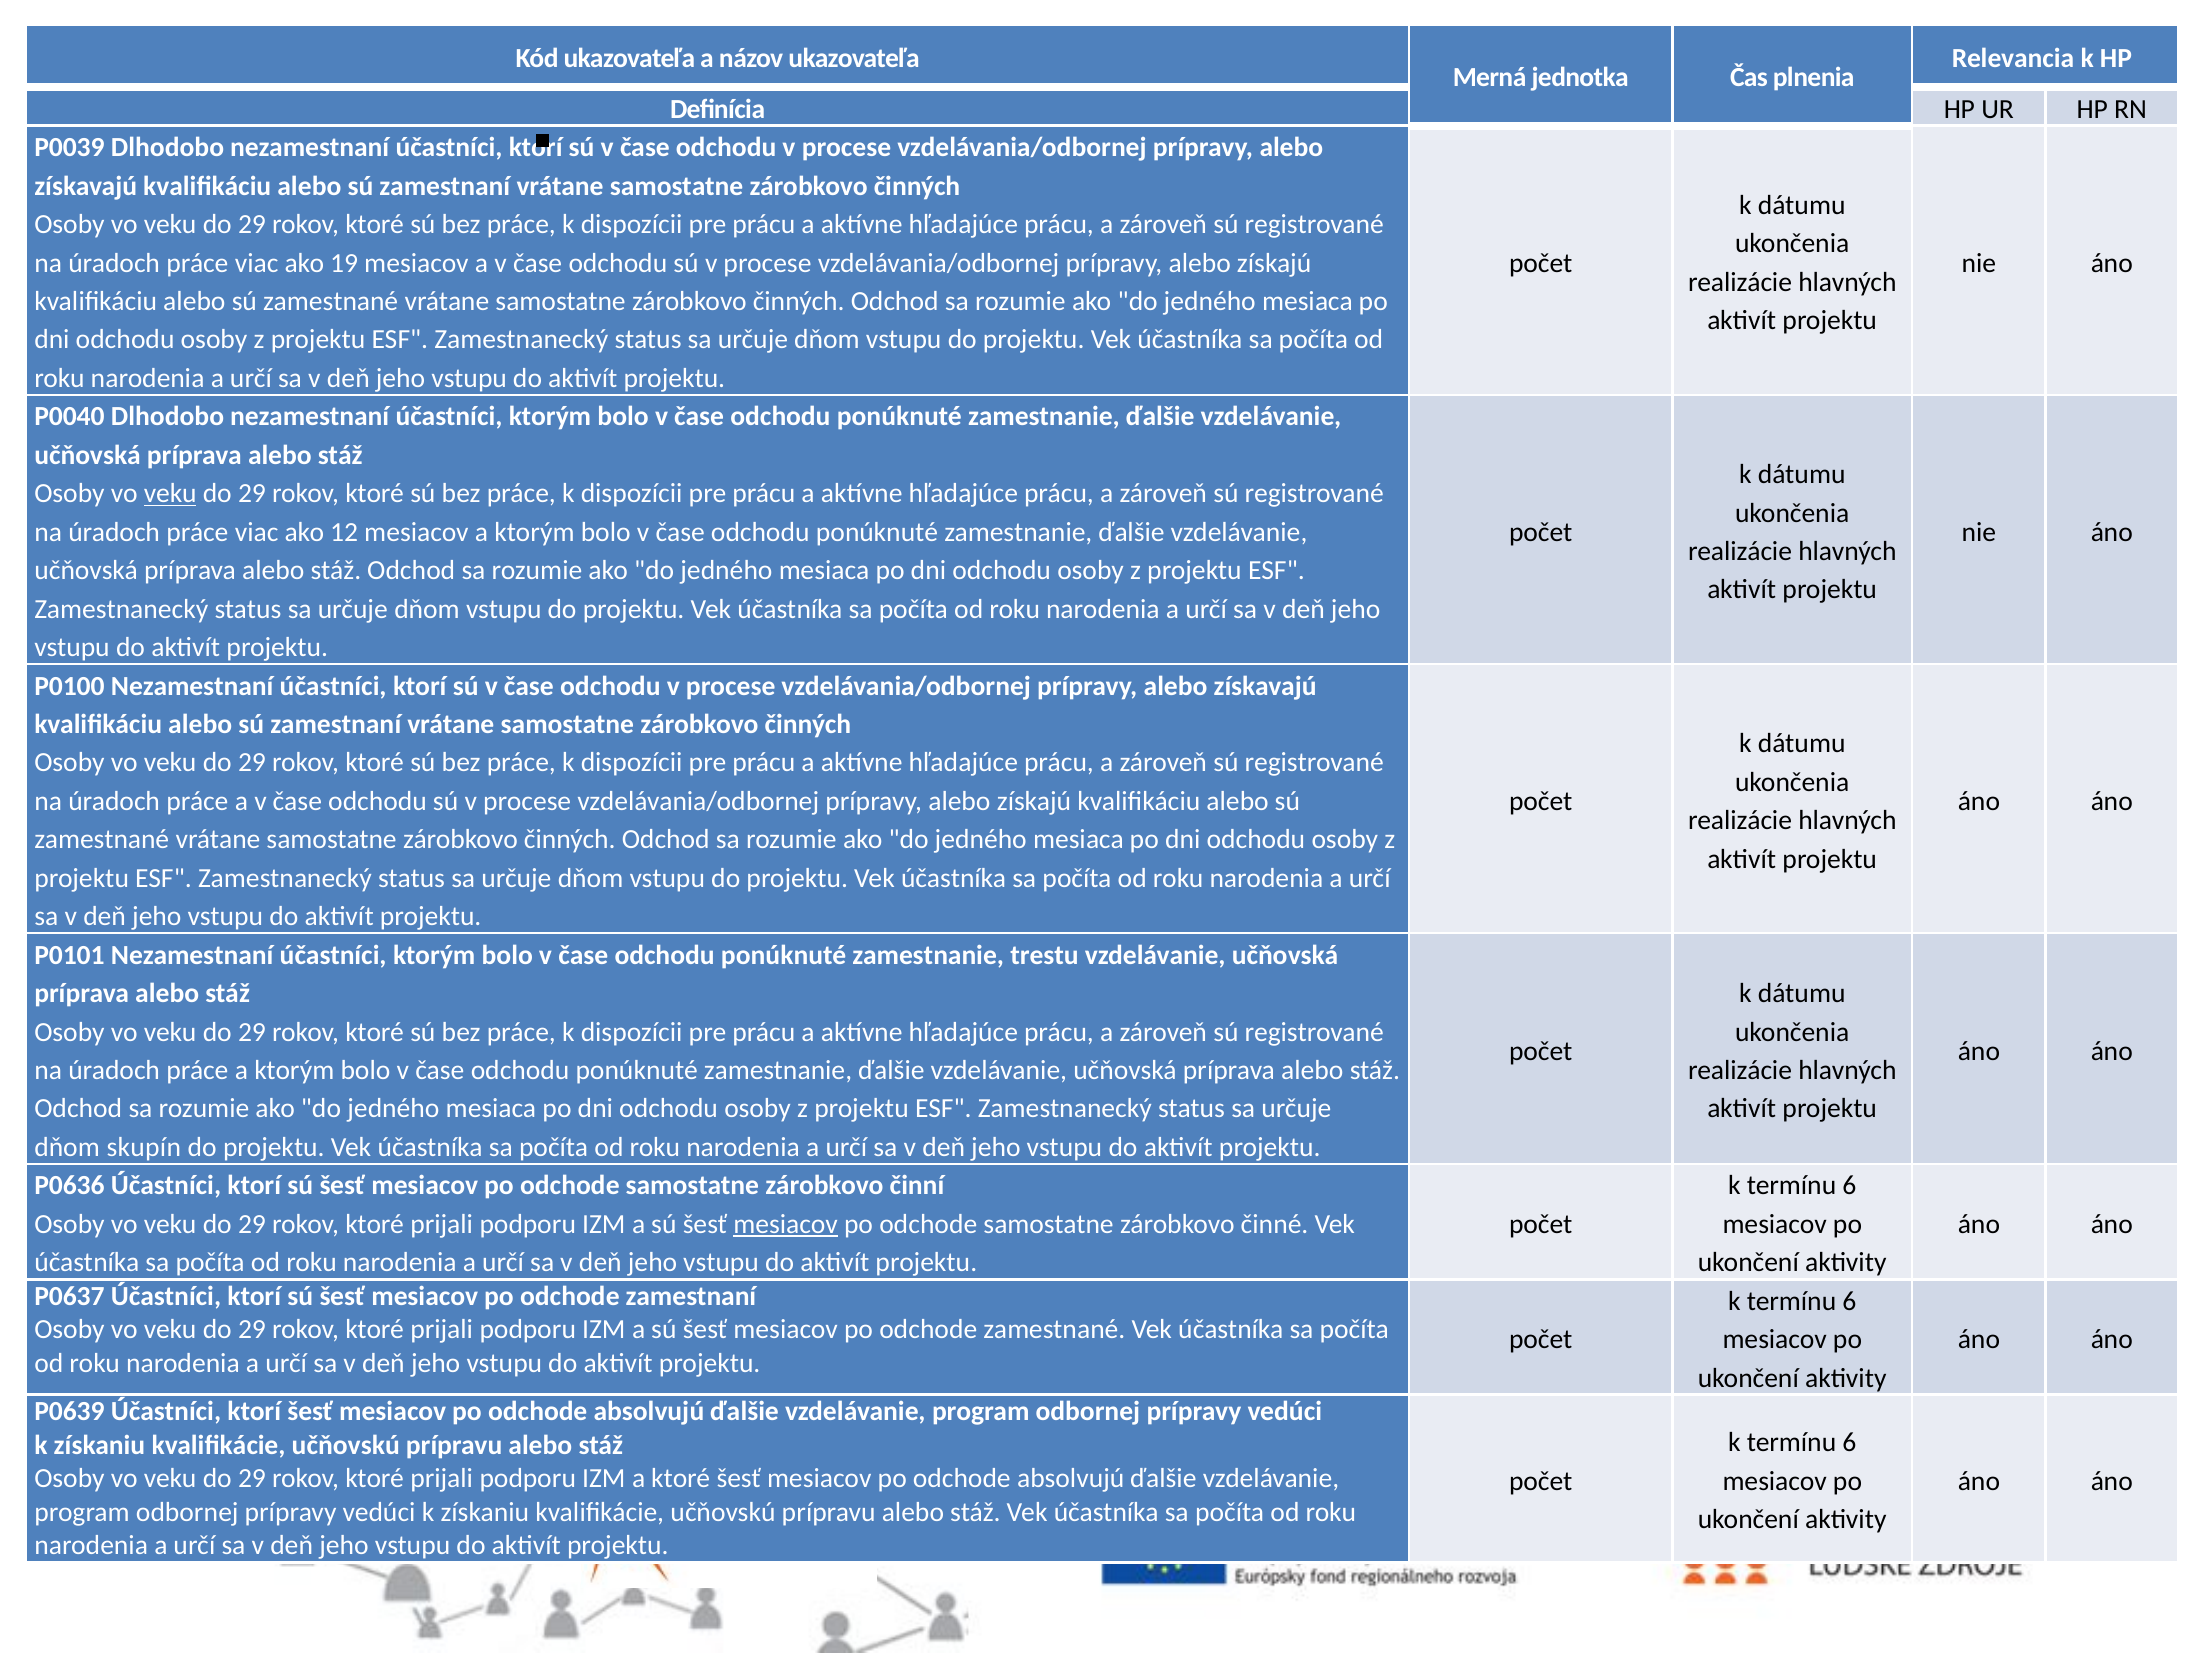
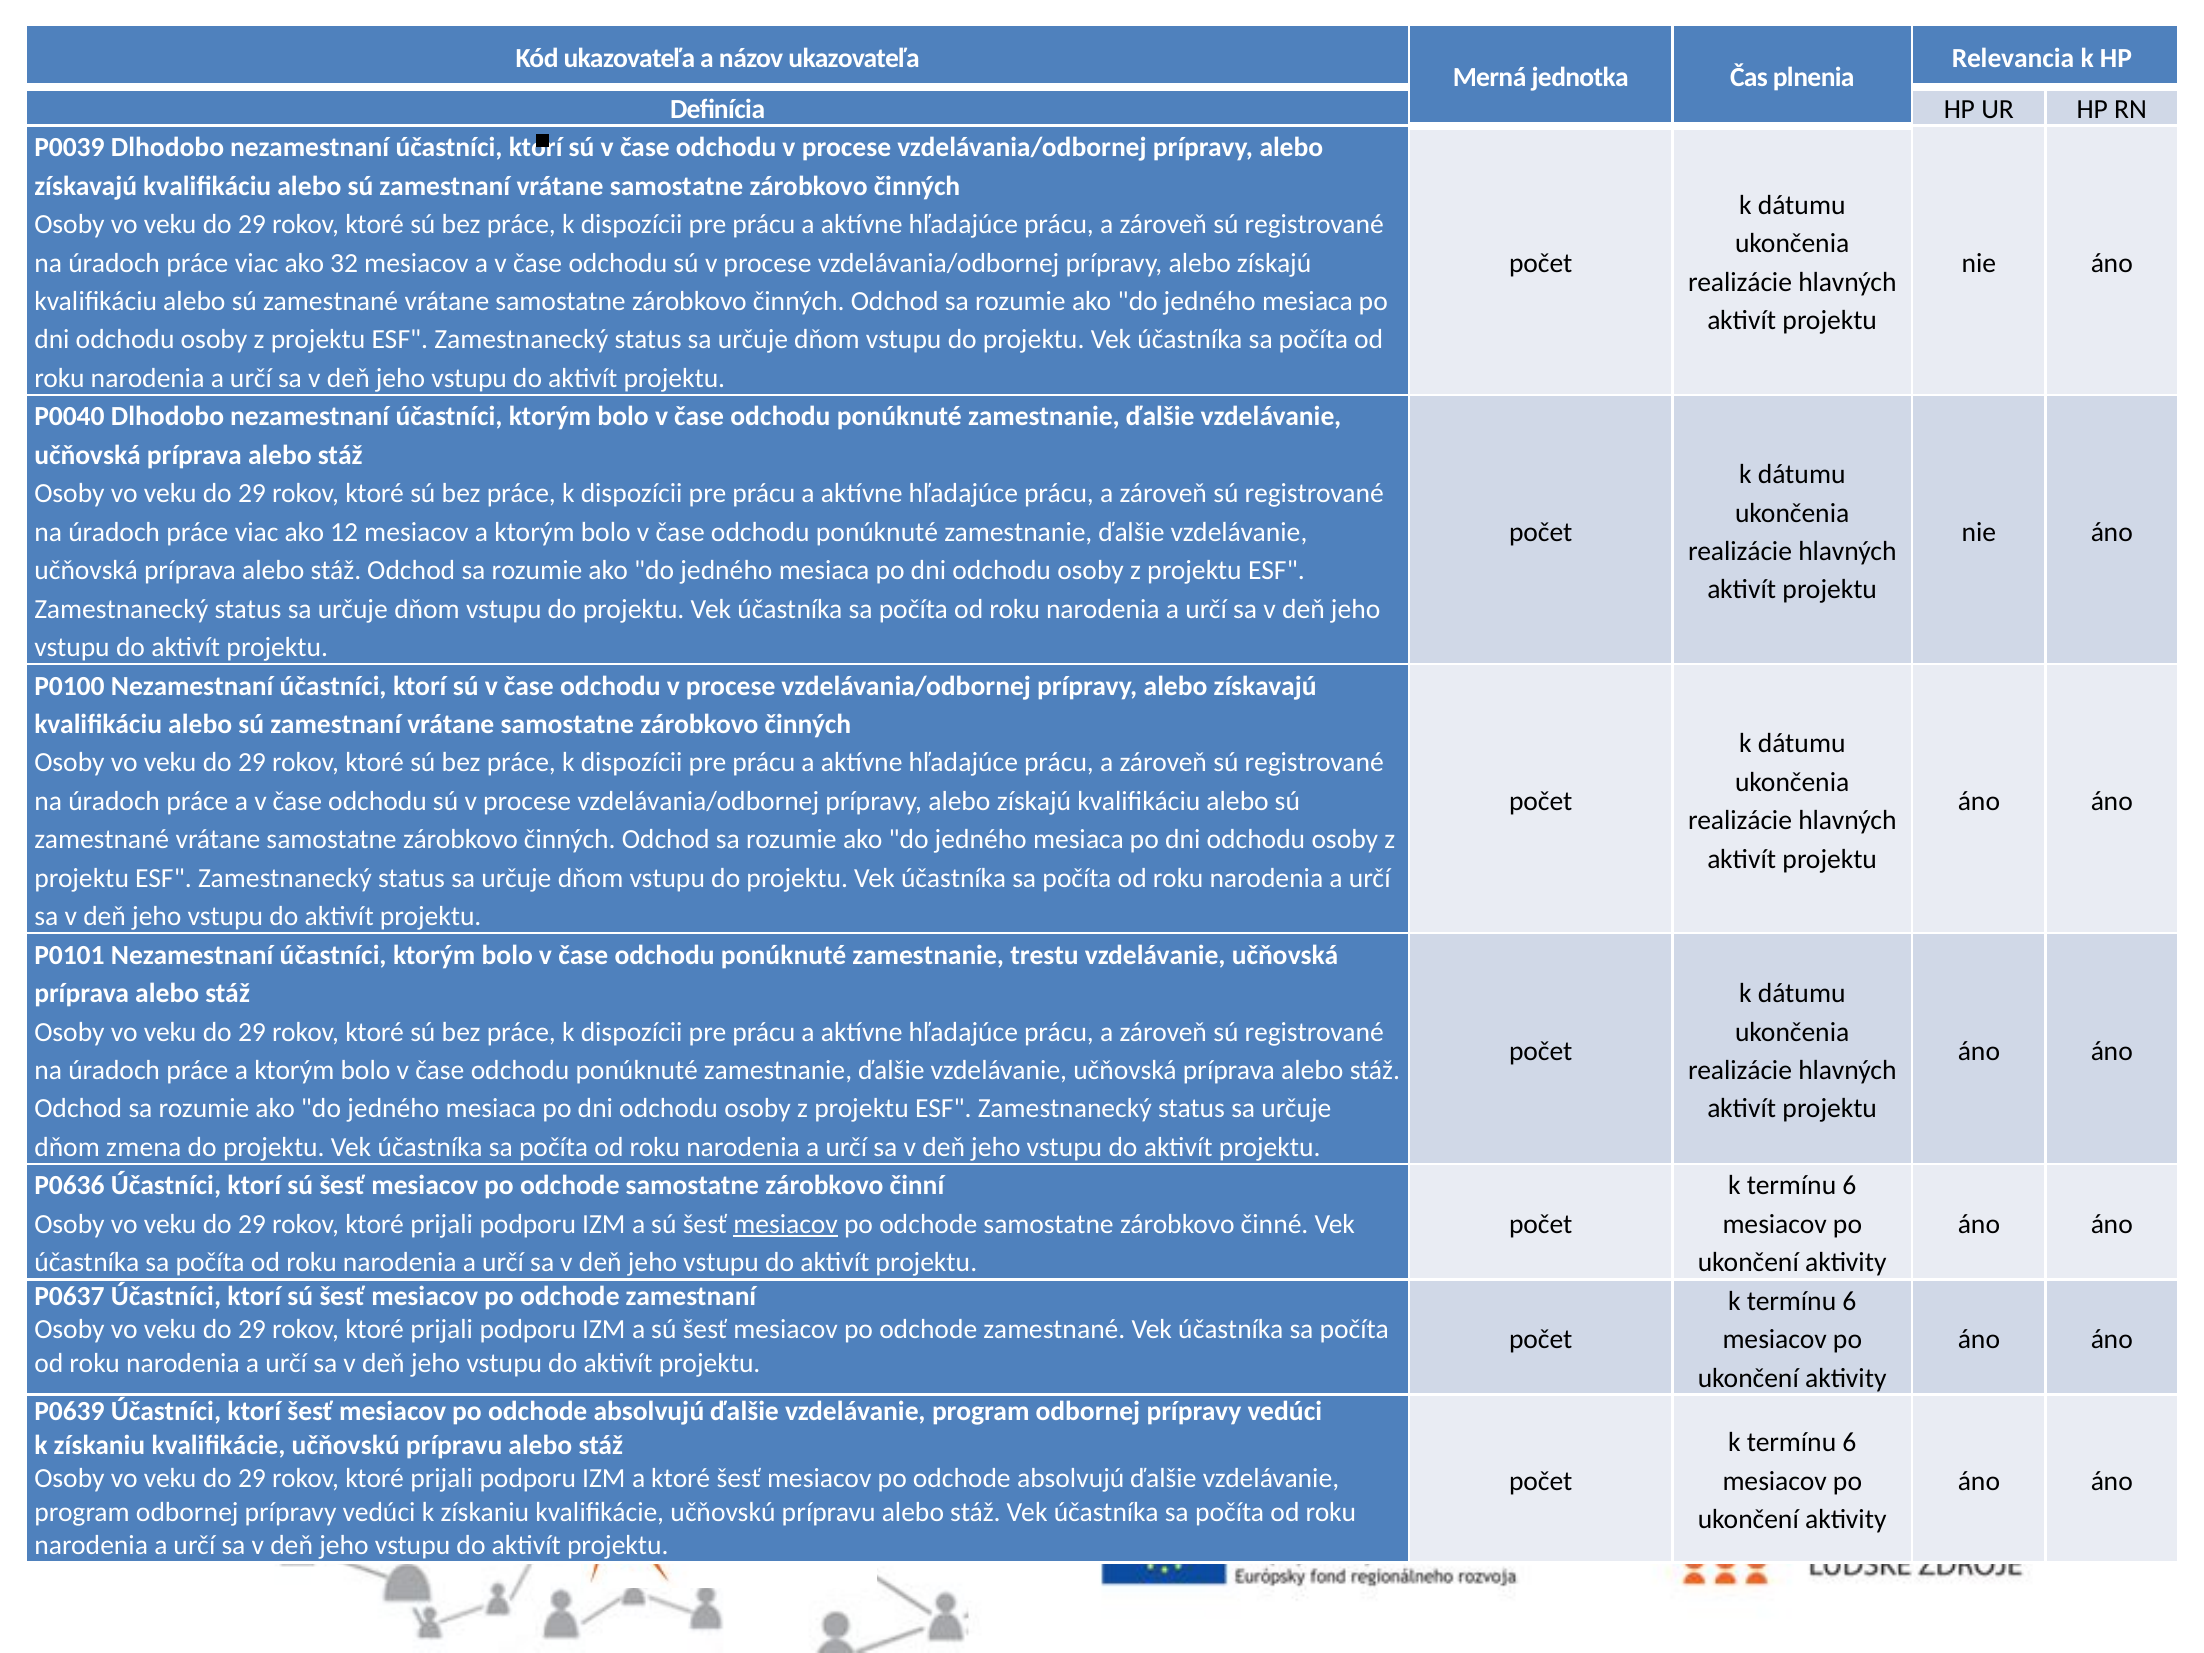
19: 19 -> 32 (344, 263)
veku underline: present -> none (170, 494)
skupín: skupín -> zmena (144, 1147)
